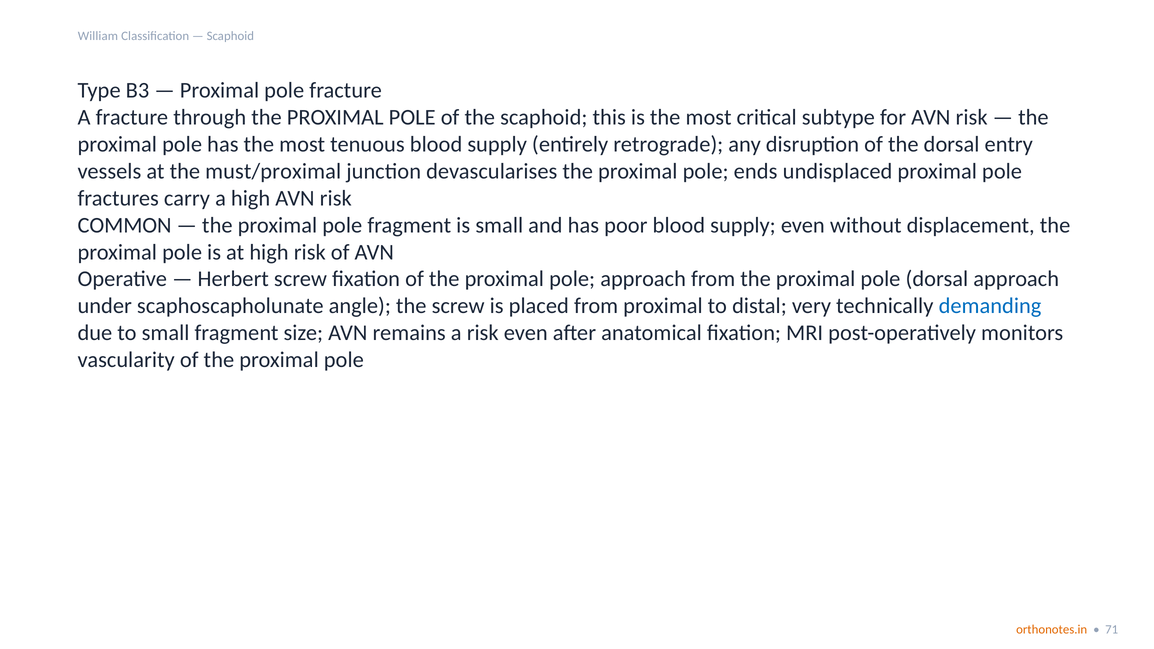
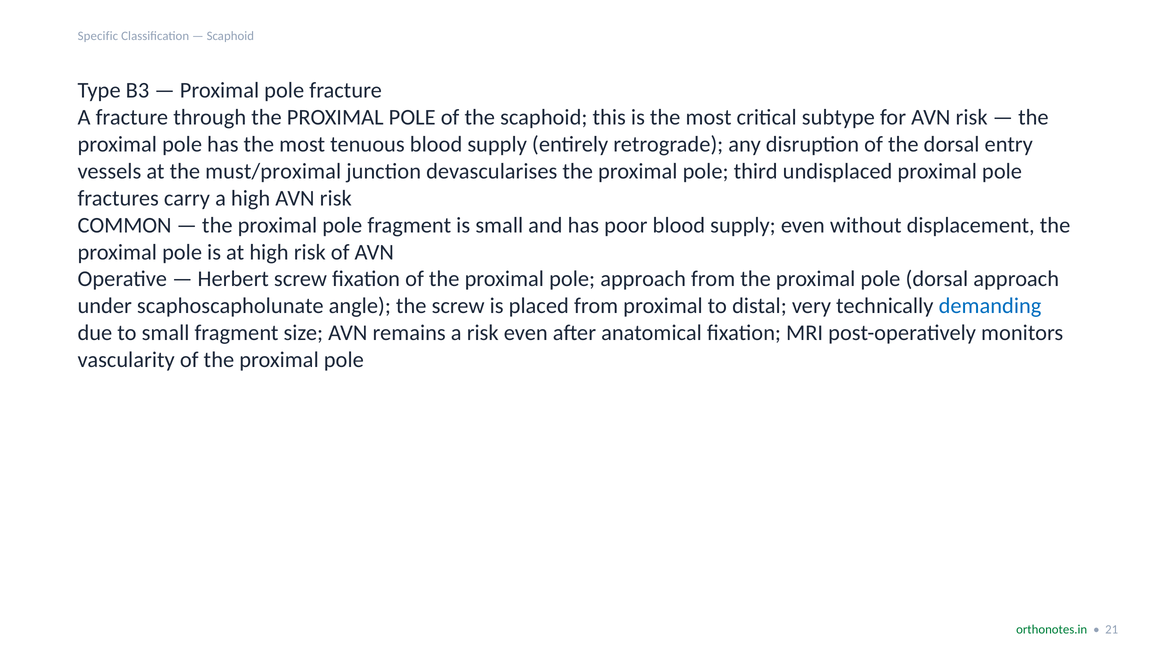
William: William -> Specific (98, 36)
ends: ends -> third (756, 171)
orthonotes.in colour: orange -> green (1052, 630)
71: 71 -> 21 (1112, 630)
